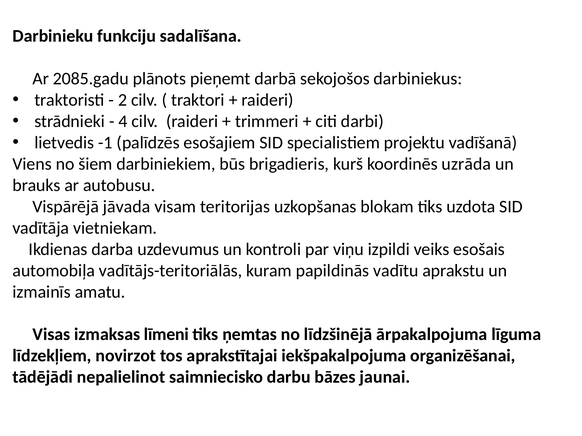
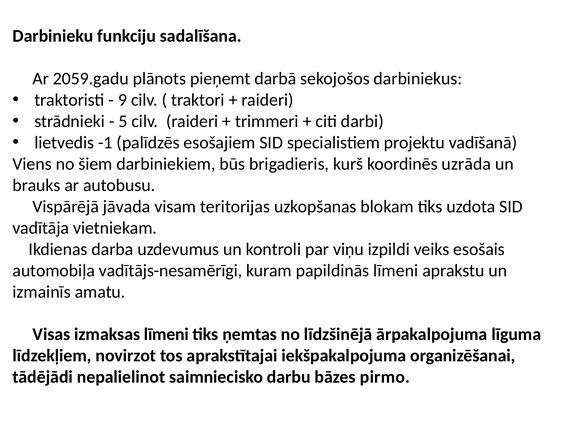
2085.gadu: 2085.gadu -> 2059.gadu (91, 79)
2: 2 -> 9 (123, 100)
4: 4 -> 5 (123, 121)
vadītājs-teritoriālās: vadītājs-teritoriālās -> vadītājs-nesamērīgi (171, 271)
papildinās vadītu: vadītu -> līmeni (396, 271)
jaunai: jaunai -> pirmo (385, 377)
